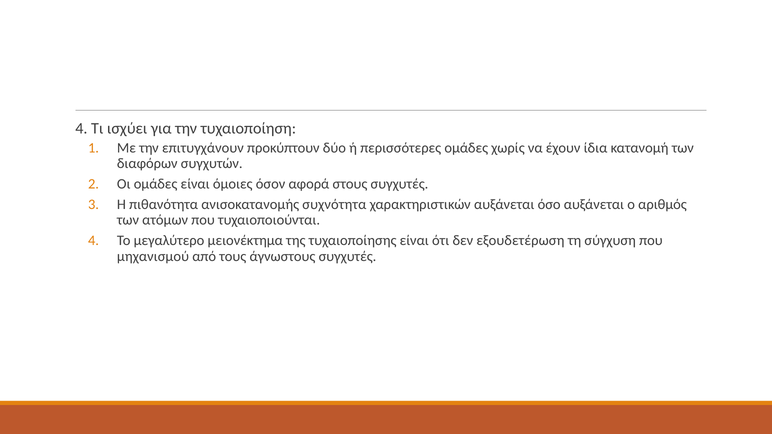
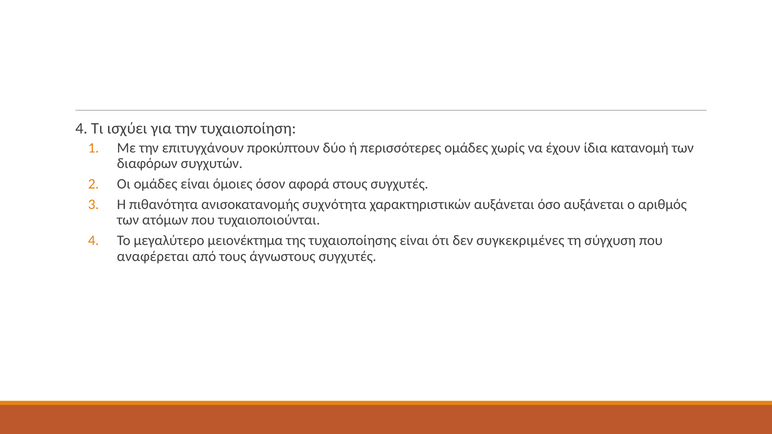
εξουδετέρωση: εξουδετέρωση -> συγκεκριμένες (520, 241)
μηχανισμού: μηχανισμού -> αναφέρεται (153, 256)
